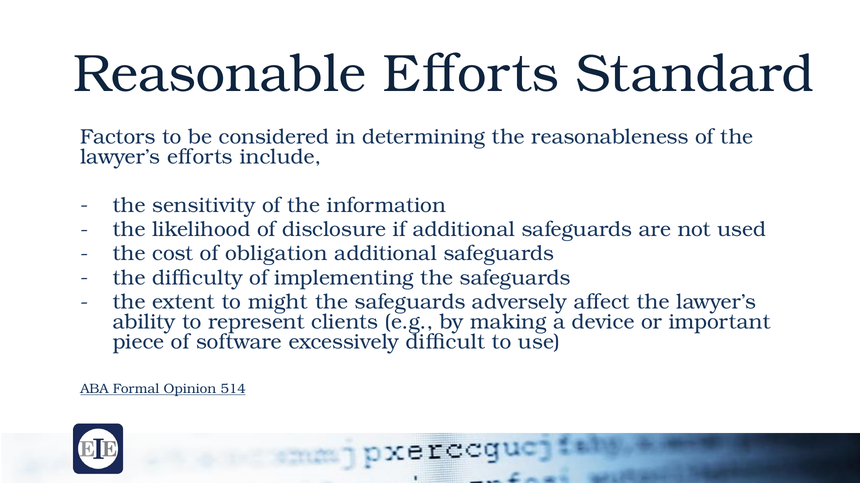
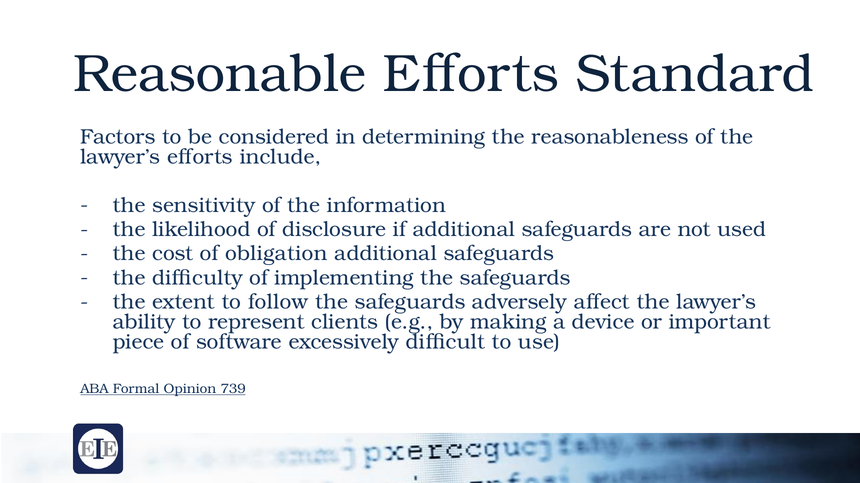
might: might -> follow (278, 302)
514: 514 -> 739 (233, 390)
